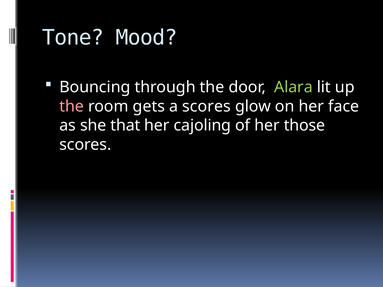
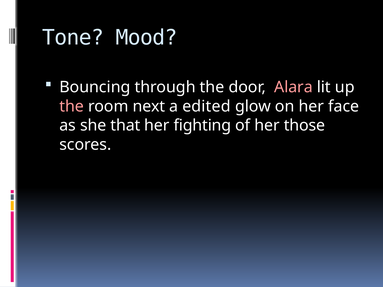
Alara colour: light green -> pink (293, 87)
gets: gets -> next (149, 106)
a scores: scores -> edited (206, 106)
cajoling: cajoling -> fighting (202, 126)
